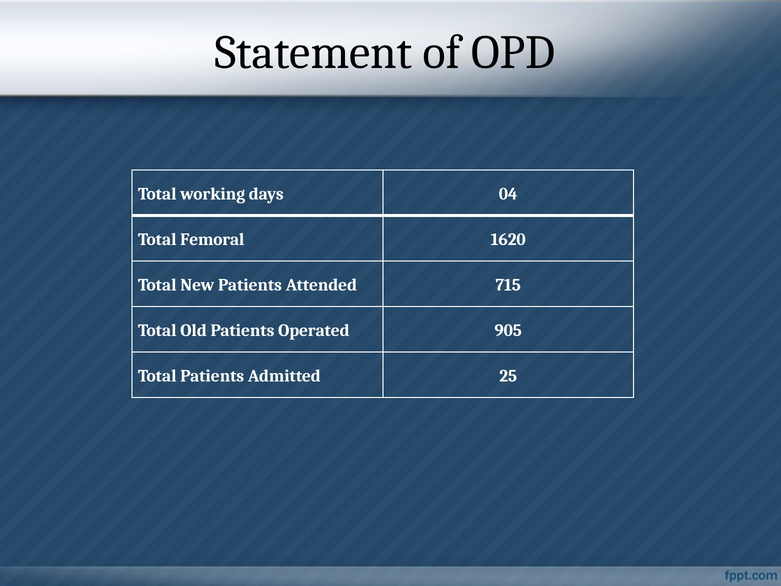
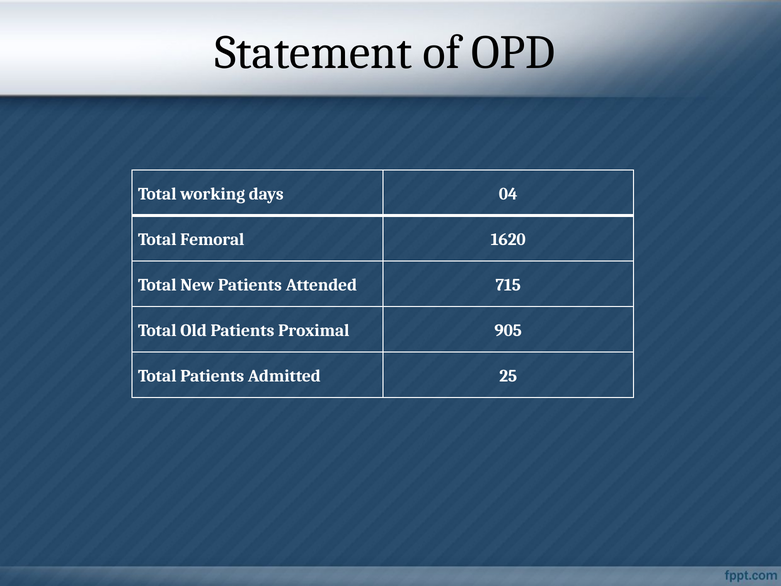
Operated: Operated -> Proximal (314, 330)
